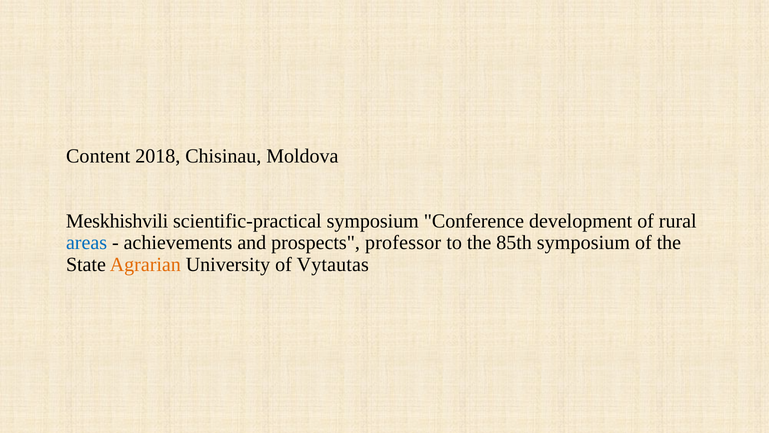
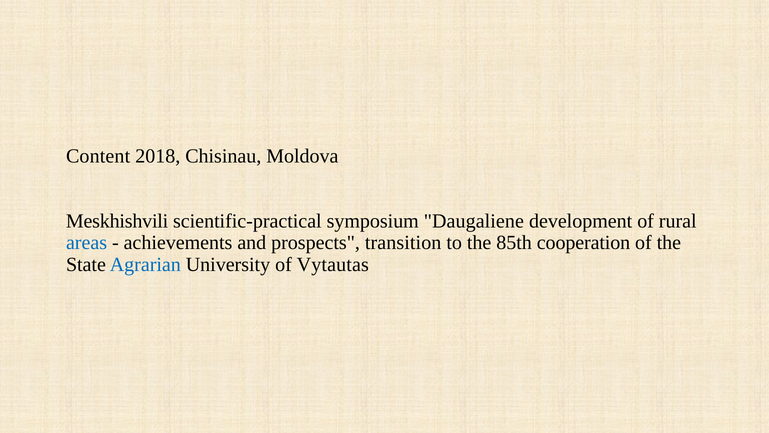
Conference: Conference -> Daugaliene (474, 221)
professor: professor -> transition (403, 243)
85th symposium: symposium -> cooperation (584, 243)
Agrarian colour: orange -> blue (145, 264)
